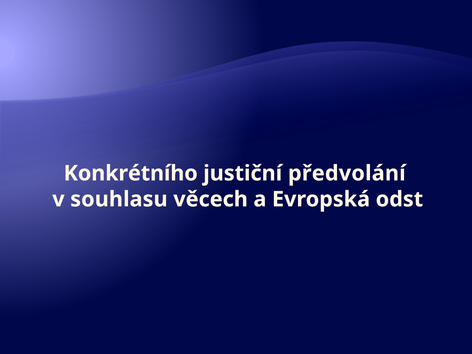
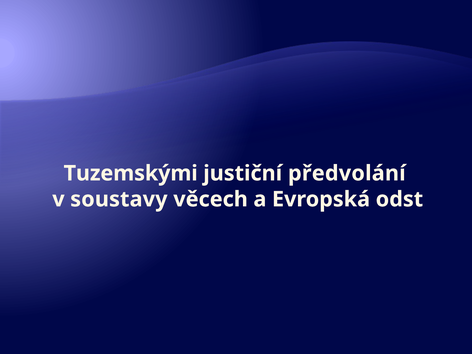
Konkrétního: Konkrétního -> Tuzemskými (131, 173)
souhlasu: souhlasu -> soustavy (119, 199)
